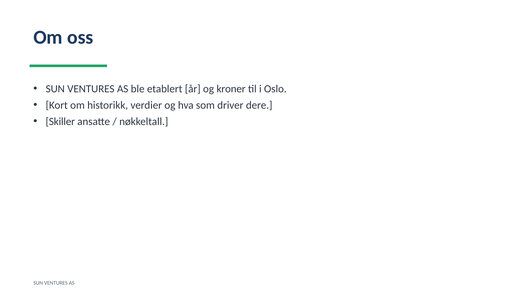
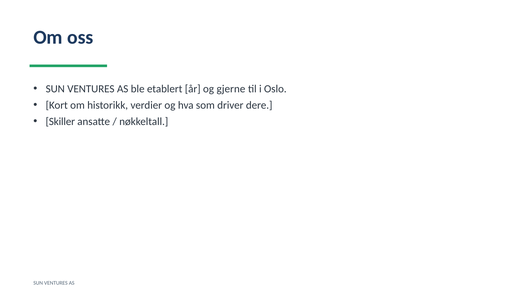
kroner: kroner -> gjerne (231, 89)
